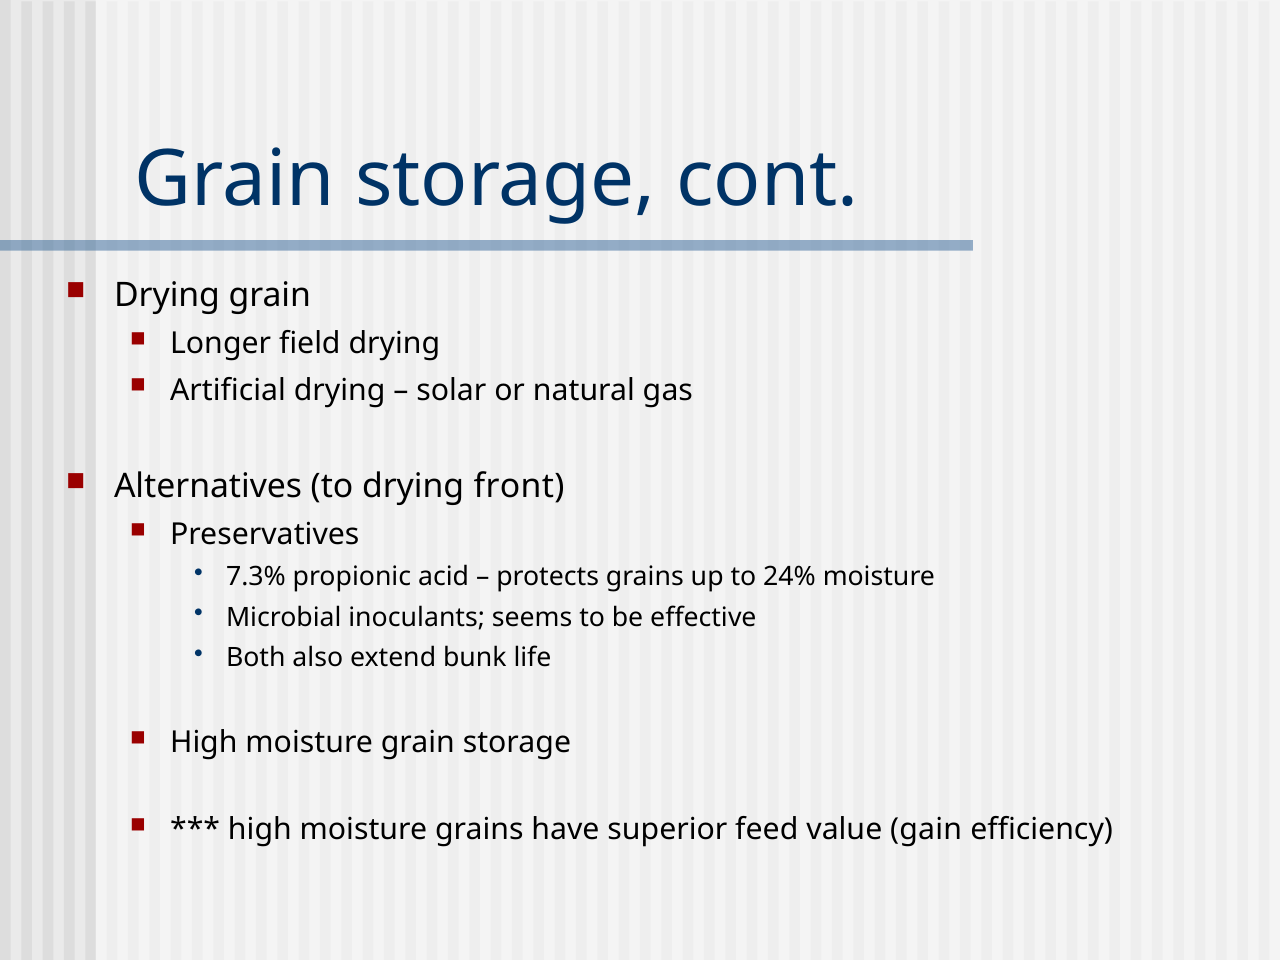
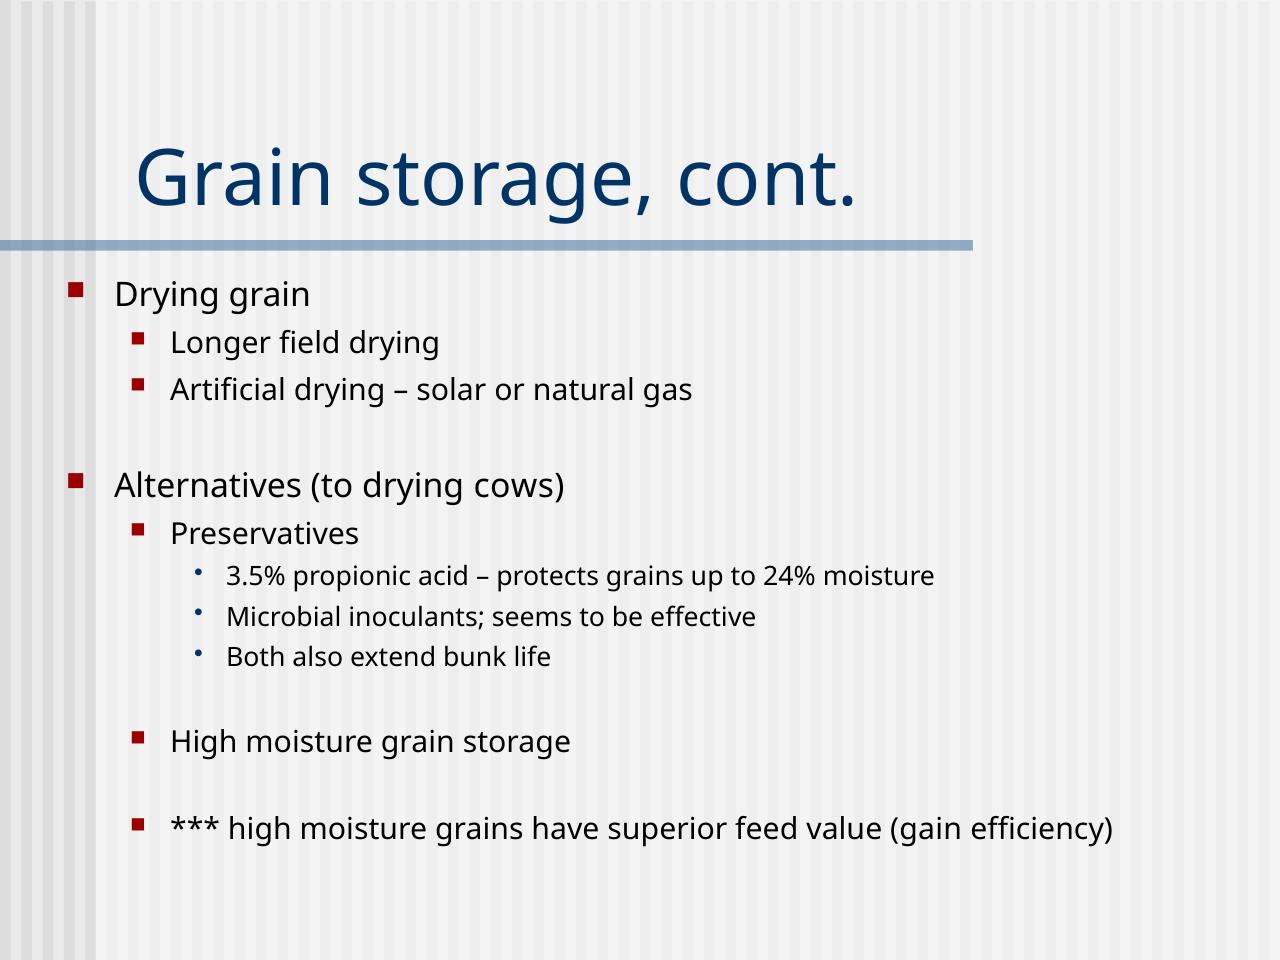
front: front -> cows (519, 486)
7.3%: 7.3% -> 3.5% (256, 577)
